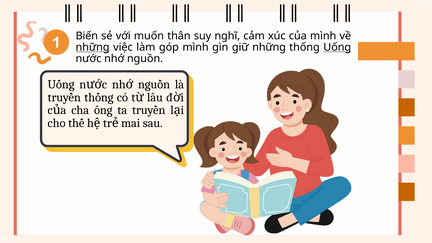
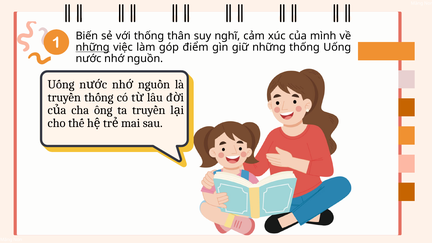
với muốn: muốn -> thống (149, 36)
góp mình: mình -> điểm (195, 47)
Uống underline: present -> none (337, 47)
